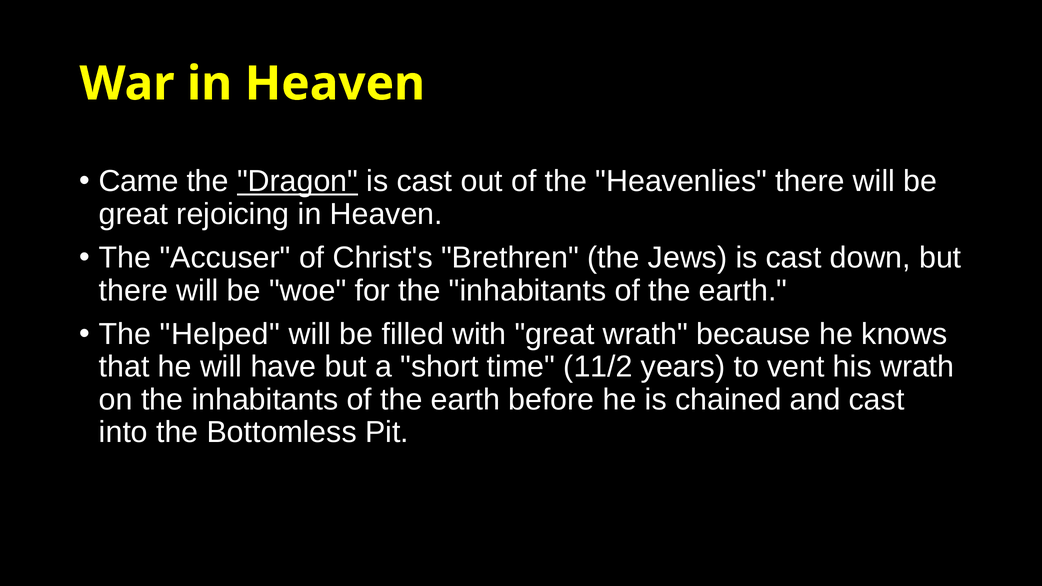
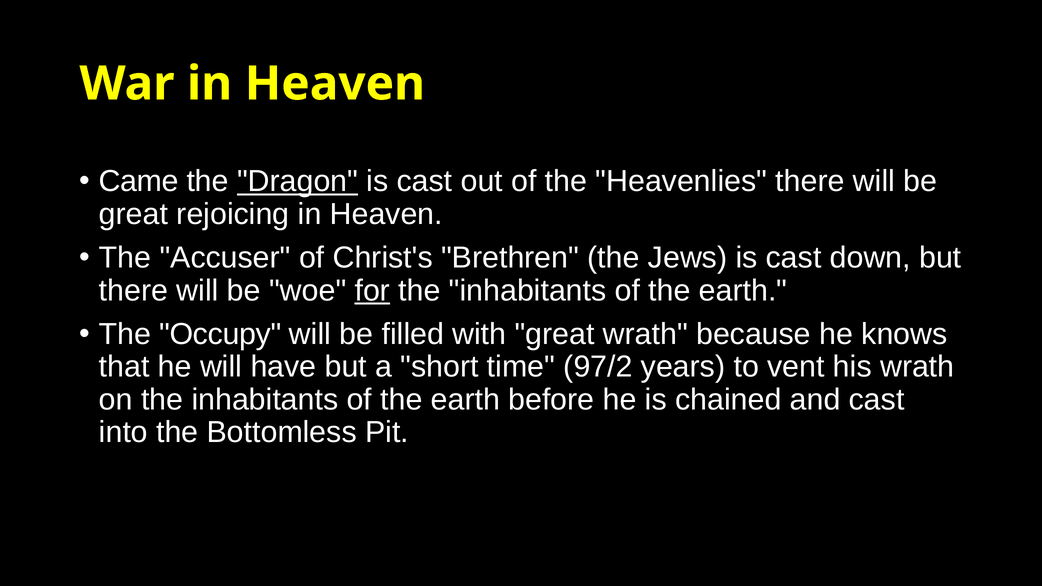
for underline: none -> present (372, 291)
Helped: Helped -> Occupy (220, 334)
11/2: 11/2 -> 97/2 (598, 367)
